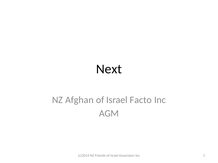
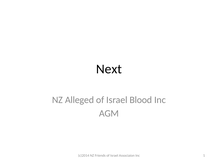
Afghan: Afghan -> Alleged (79, 100)
Facto: Facto -> Blood (141, 100)
